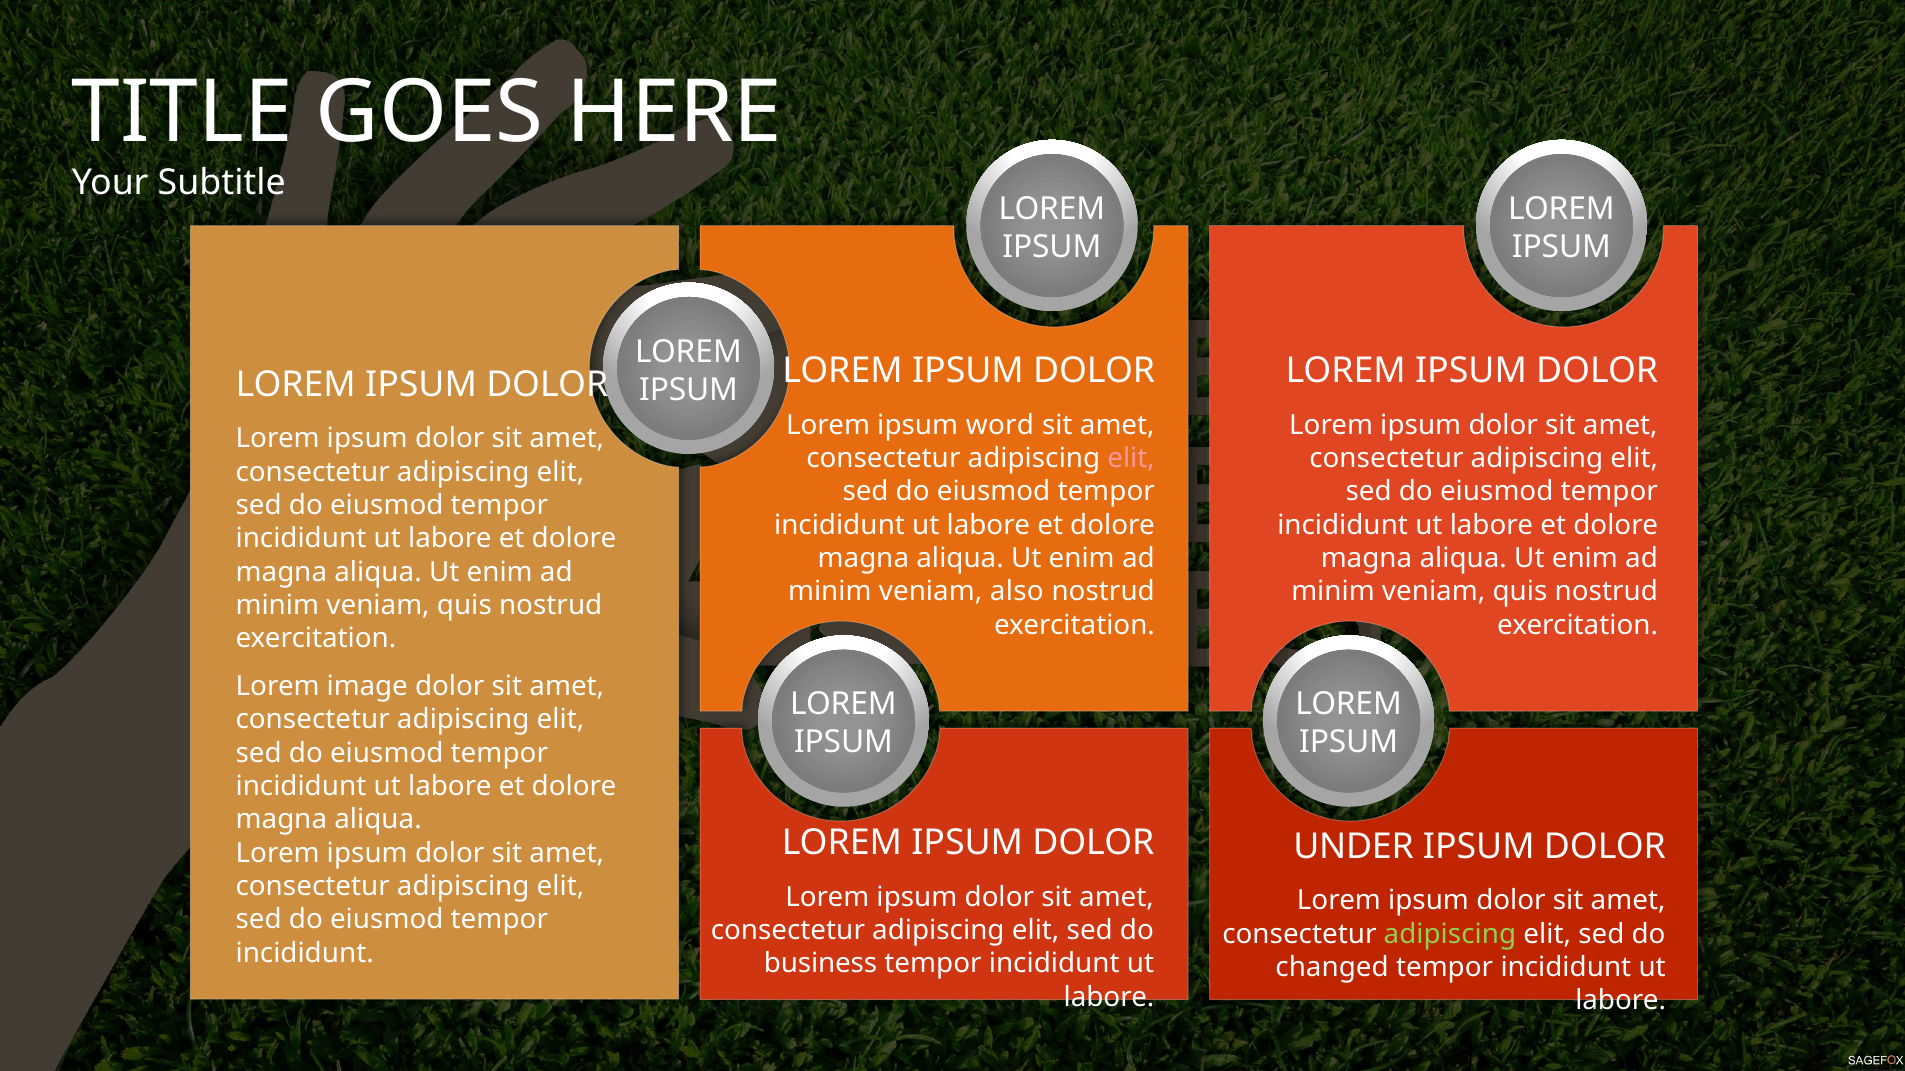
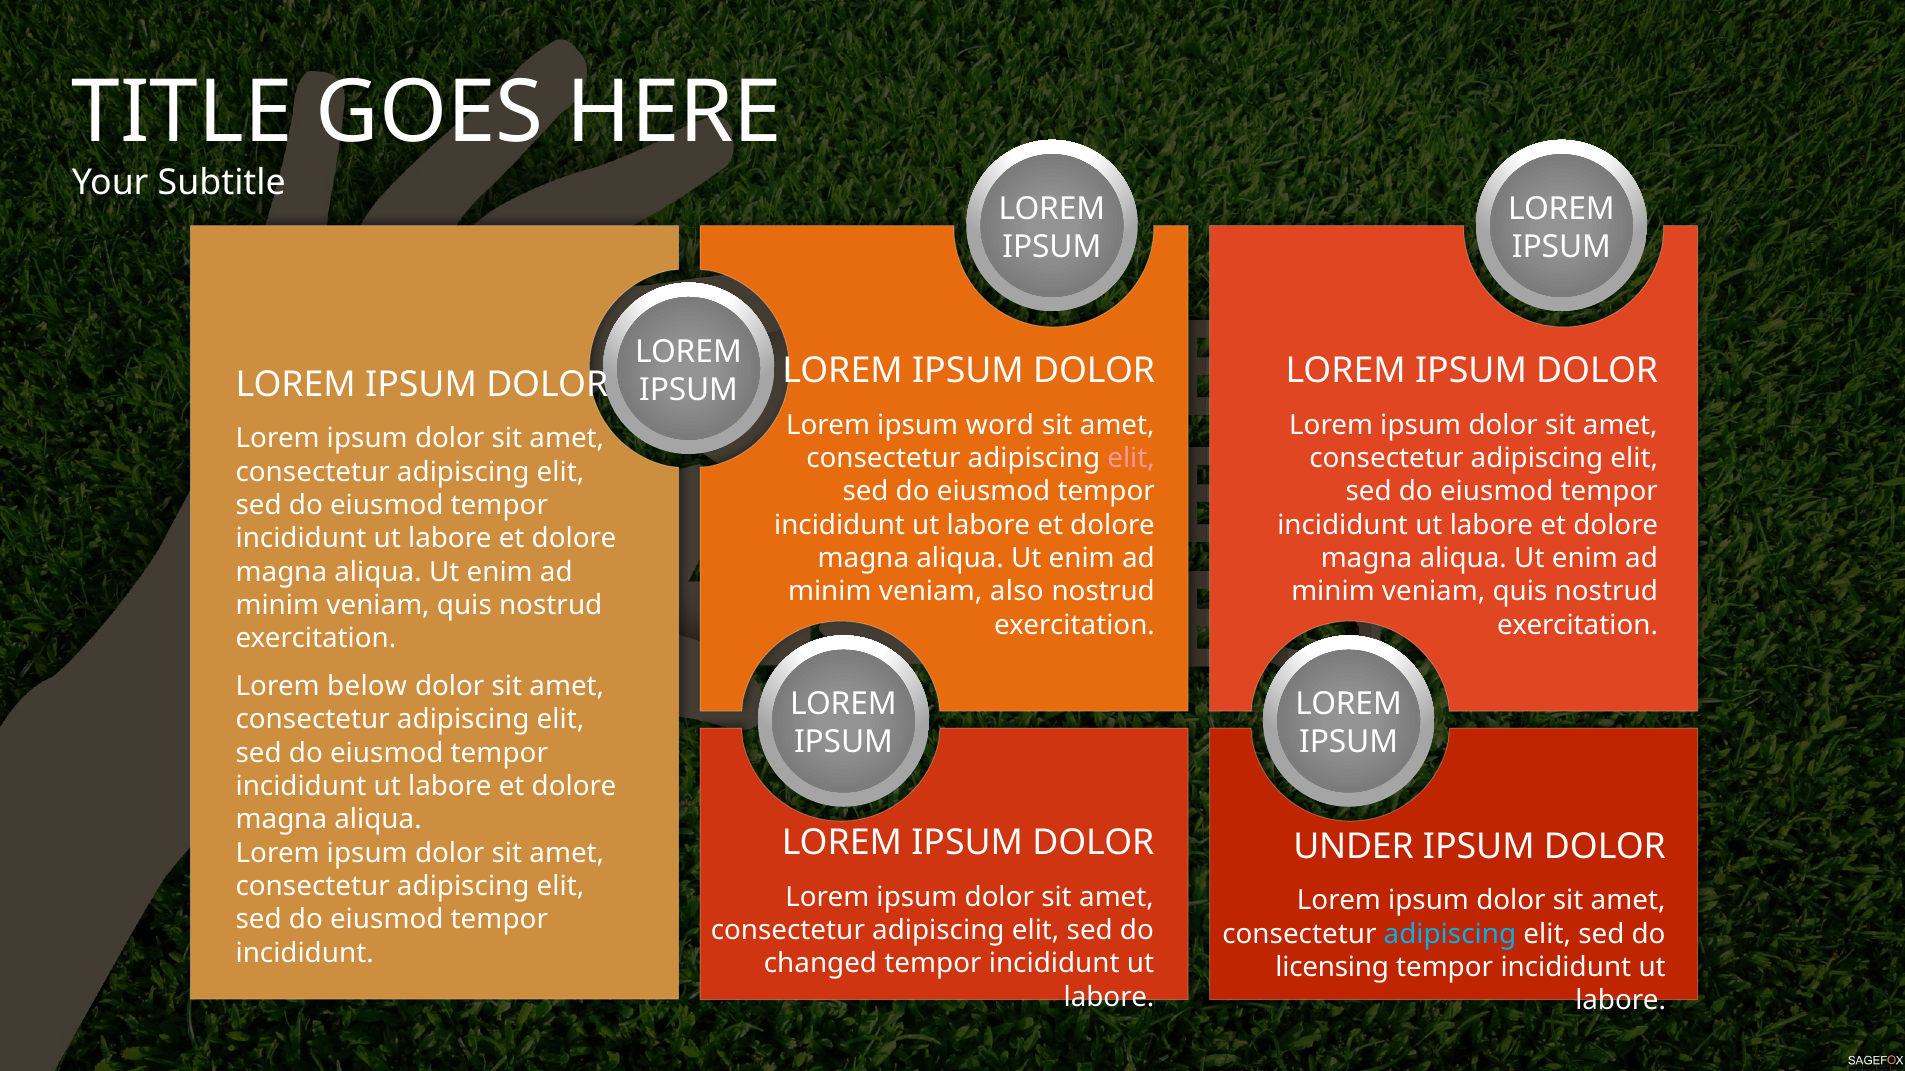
image: image -> below (367, 687)
adipiscing colour: light green -> light blue (1450, 934)
business: business -> changed (820, 964)
changed: changed -> licensing (1332, 968)
